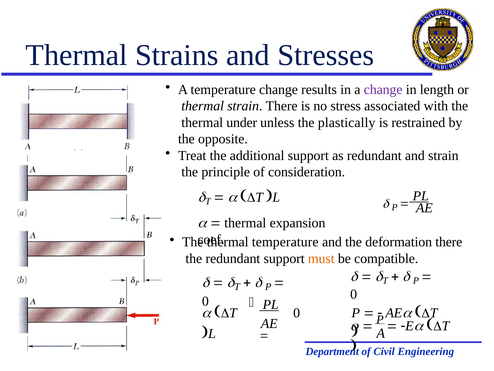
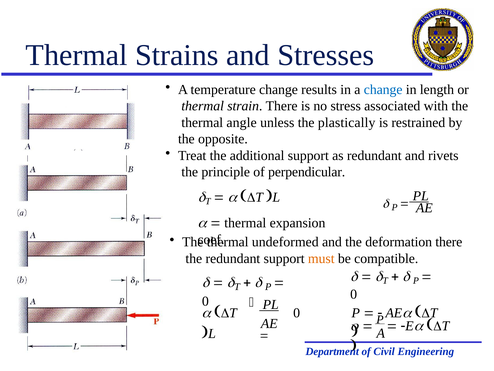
change colour: purple -> blue (383, 89)
under: under -> angle (242, 122)
and strain: strain -> rivets (443, 155)
consideration: consideration -> perpendicular (307, 172)
temperature: temperature -> undeformed (285, 242)
